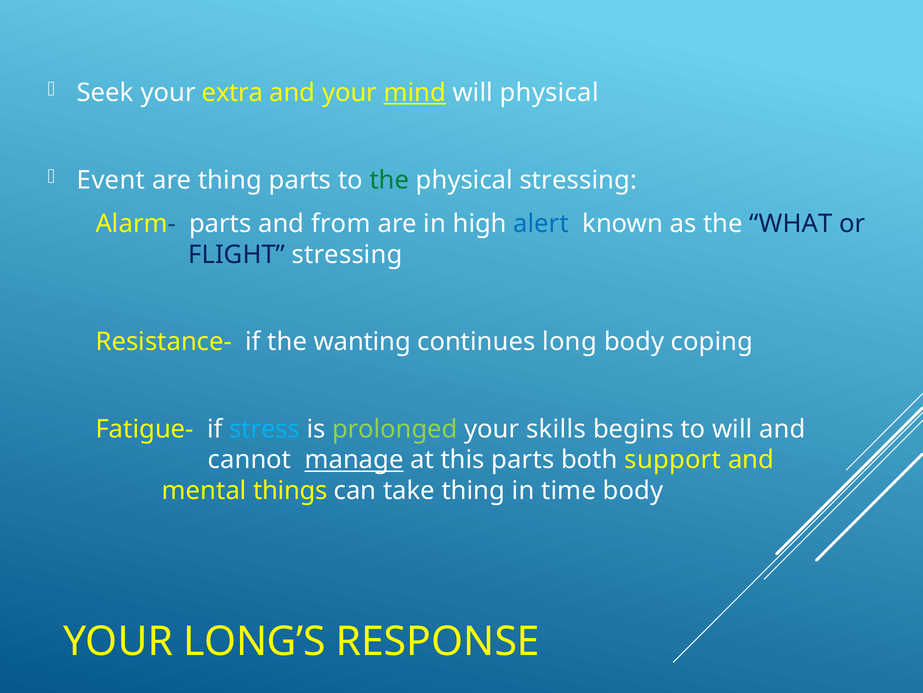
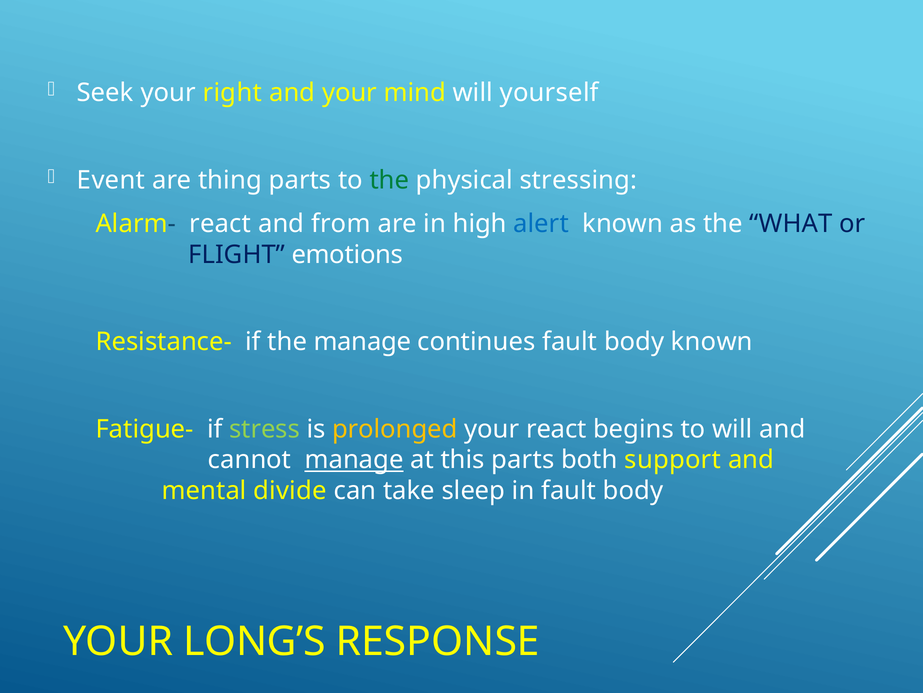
extra: extra -> right (232, 93)
mind underline: present -> none (415, 93)
will physical: physical -> yourself (549, 93)
Alarm- parts: parts -> react (220, 224)
FLIGHT stressing: stressing -> emotions (347, 254)
the wanting: wanting -> manage (362, 342)
continues long: long -> fault (570, 342)
body coping: coping -> known (712, 342)
stress colour: light blue -> light green (265, 429)
prolonged colour: light green -> yellow (395, 429)
your skills: skills -> react (556, 429)
things: things -> divide (290, 490)
take thing: thing -> sleep (473, 490)
in time: time -> fault (569, 490)
